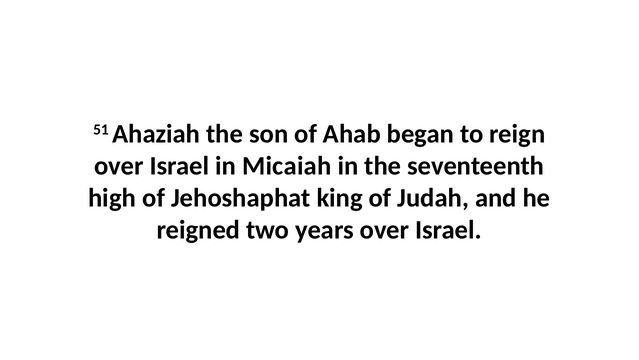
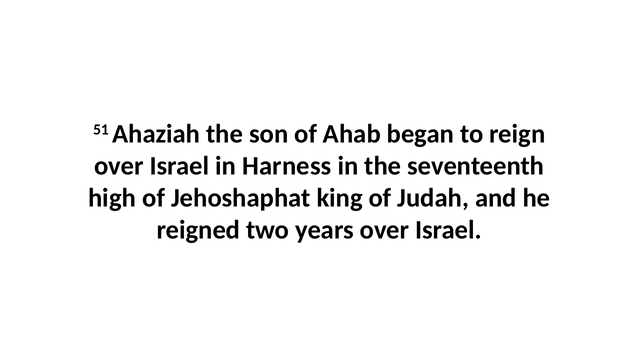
Micaiah: Micaiah -> Harness (287, 166)
